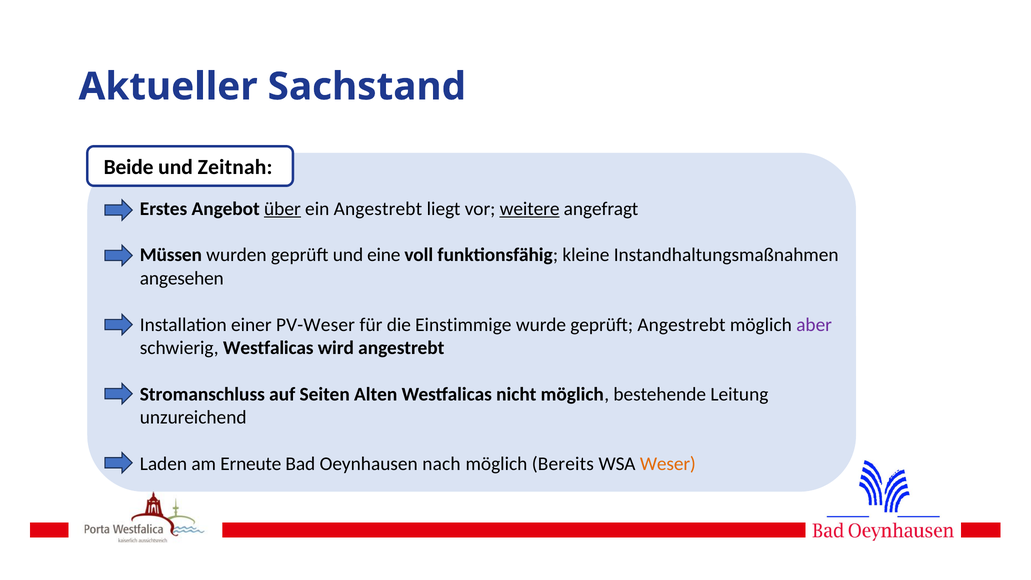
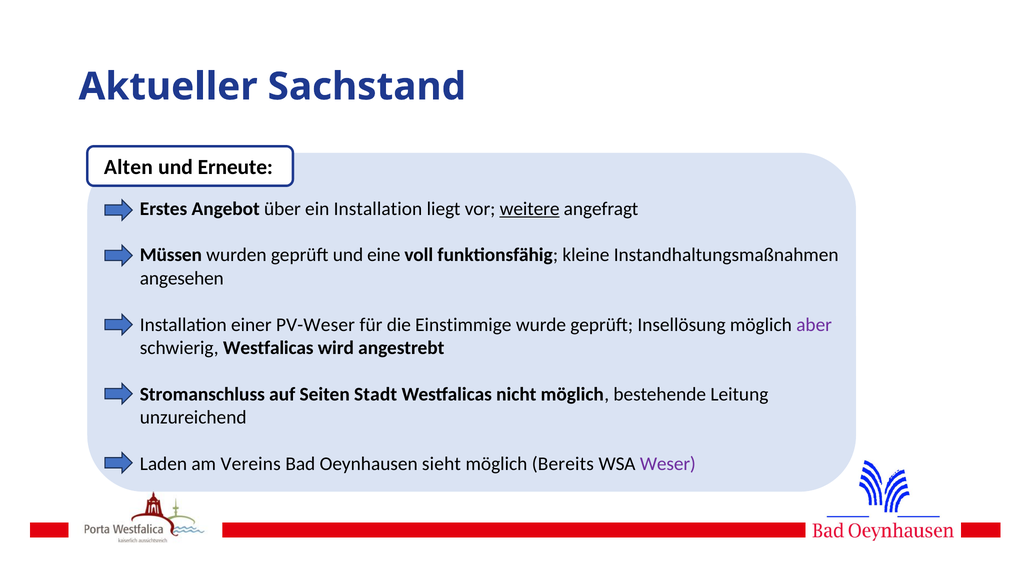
Beide: Beide -> Alten (128, 167)
Zeitnah: Zeitnah -> Erneute (235, 167)
über underline: present -> none (282, 209)
ein Angestrebt: Angestrebt -> Installation (378, 209)
geprüft Angestrebt: Angestrebt -> Insellösung (682, 325)
Alten: Alten -> Stadt (376, 394)
Erneute: Erneute -> Vereins (251, 464)
nach: nach -> sieht (441, 464)
Weser colour: orange -> purple (668, 464)
